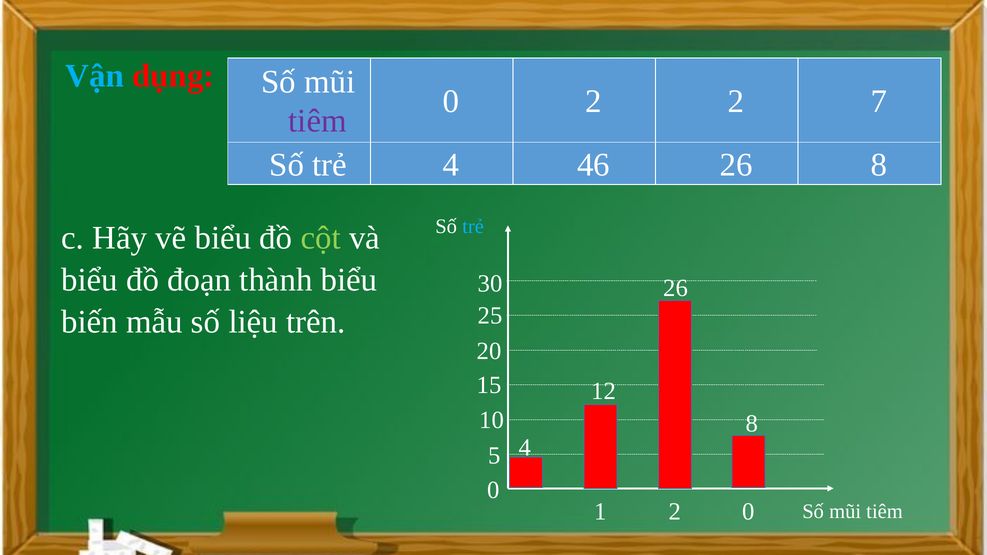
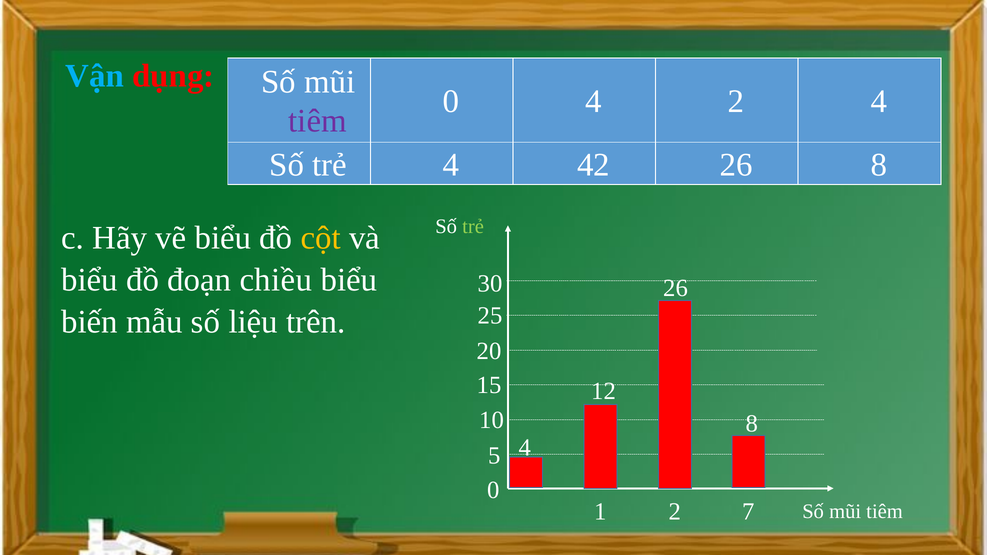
0 2: 2 -> 4 (594, 102)
2 7: 7 -> 4 (879, 102)
46: 46 -> 42 (593, 165)
trẻ colour: light blue -> light green (473, 227)
cột colour: light green -> yellow (321, 238)
thành: thành -> chiều (276, 280)
2 0: 0 -> 7 (749, 512)
